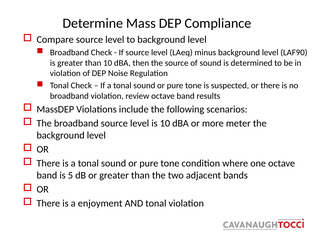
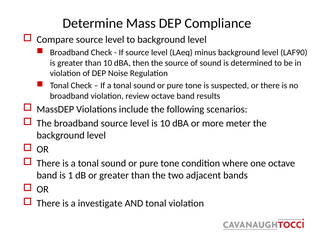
5: 5 -> 1 (70, 176)
enjoyment: enjoyment -> investigate (100, 204)
